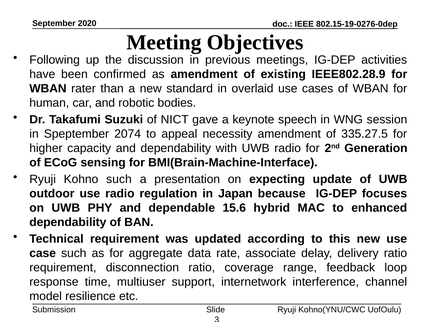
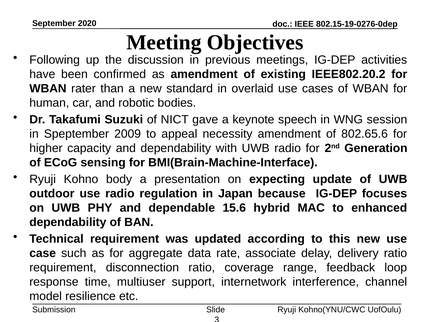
IEEE802.28.9: IEEE802.28.9 -> IEEE802.20.2 (349, 74)
2074: 2074 -> 2009 (128, 134)
335.27.5: 335.27.5 -> 802.65.6 (365, 134)
Kohno such: such -> body (119, 179)
